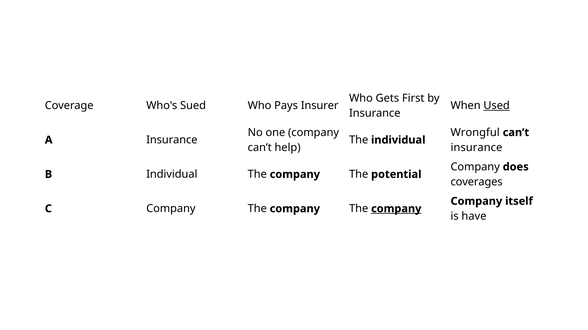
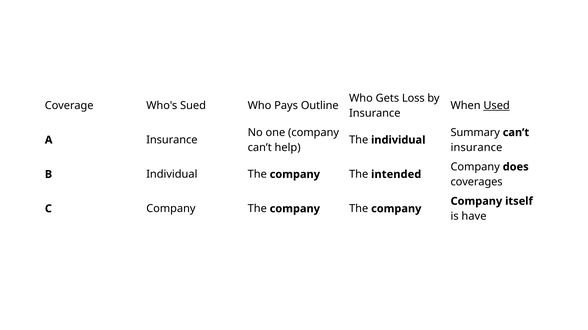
First: First -> Loss (413, 98)
Insurer: Insurer -> Outline (320, 106)
Wrongful: Wrongful -> Summary (475, 133)
potential: potential -> intended (396, 175)
company underline: present -> none (396, 209)
